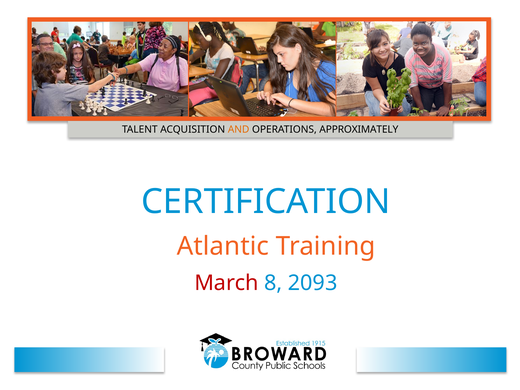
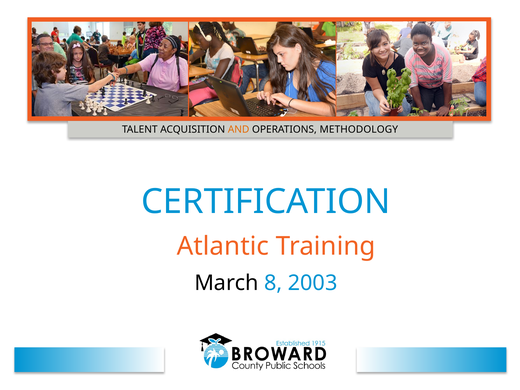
APPROXIMATELY: APPROXIMATELY -> METHODOLOGY (359, 129)
March colour: red -> black (226, 283)
2093: 2093 -> 2003 (313, 283)
